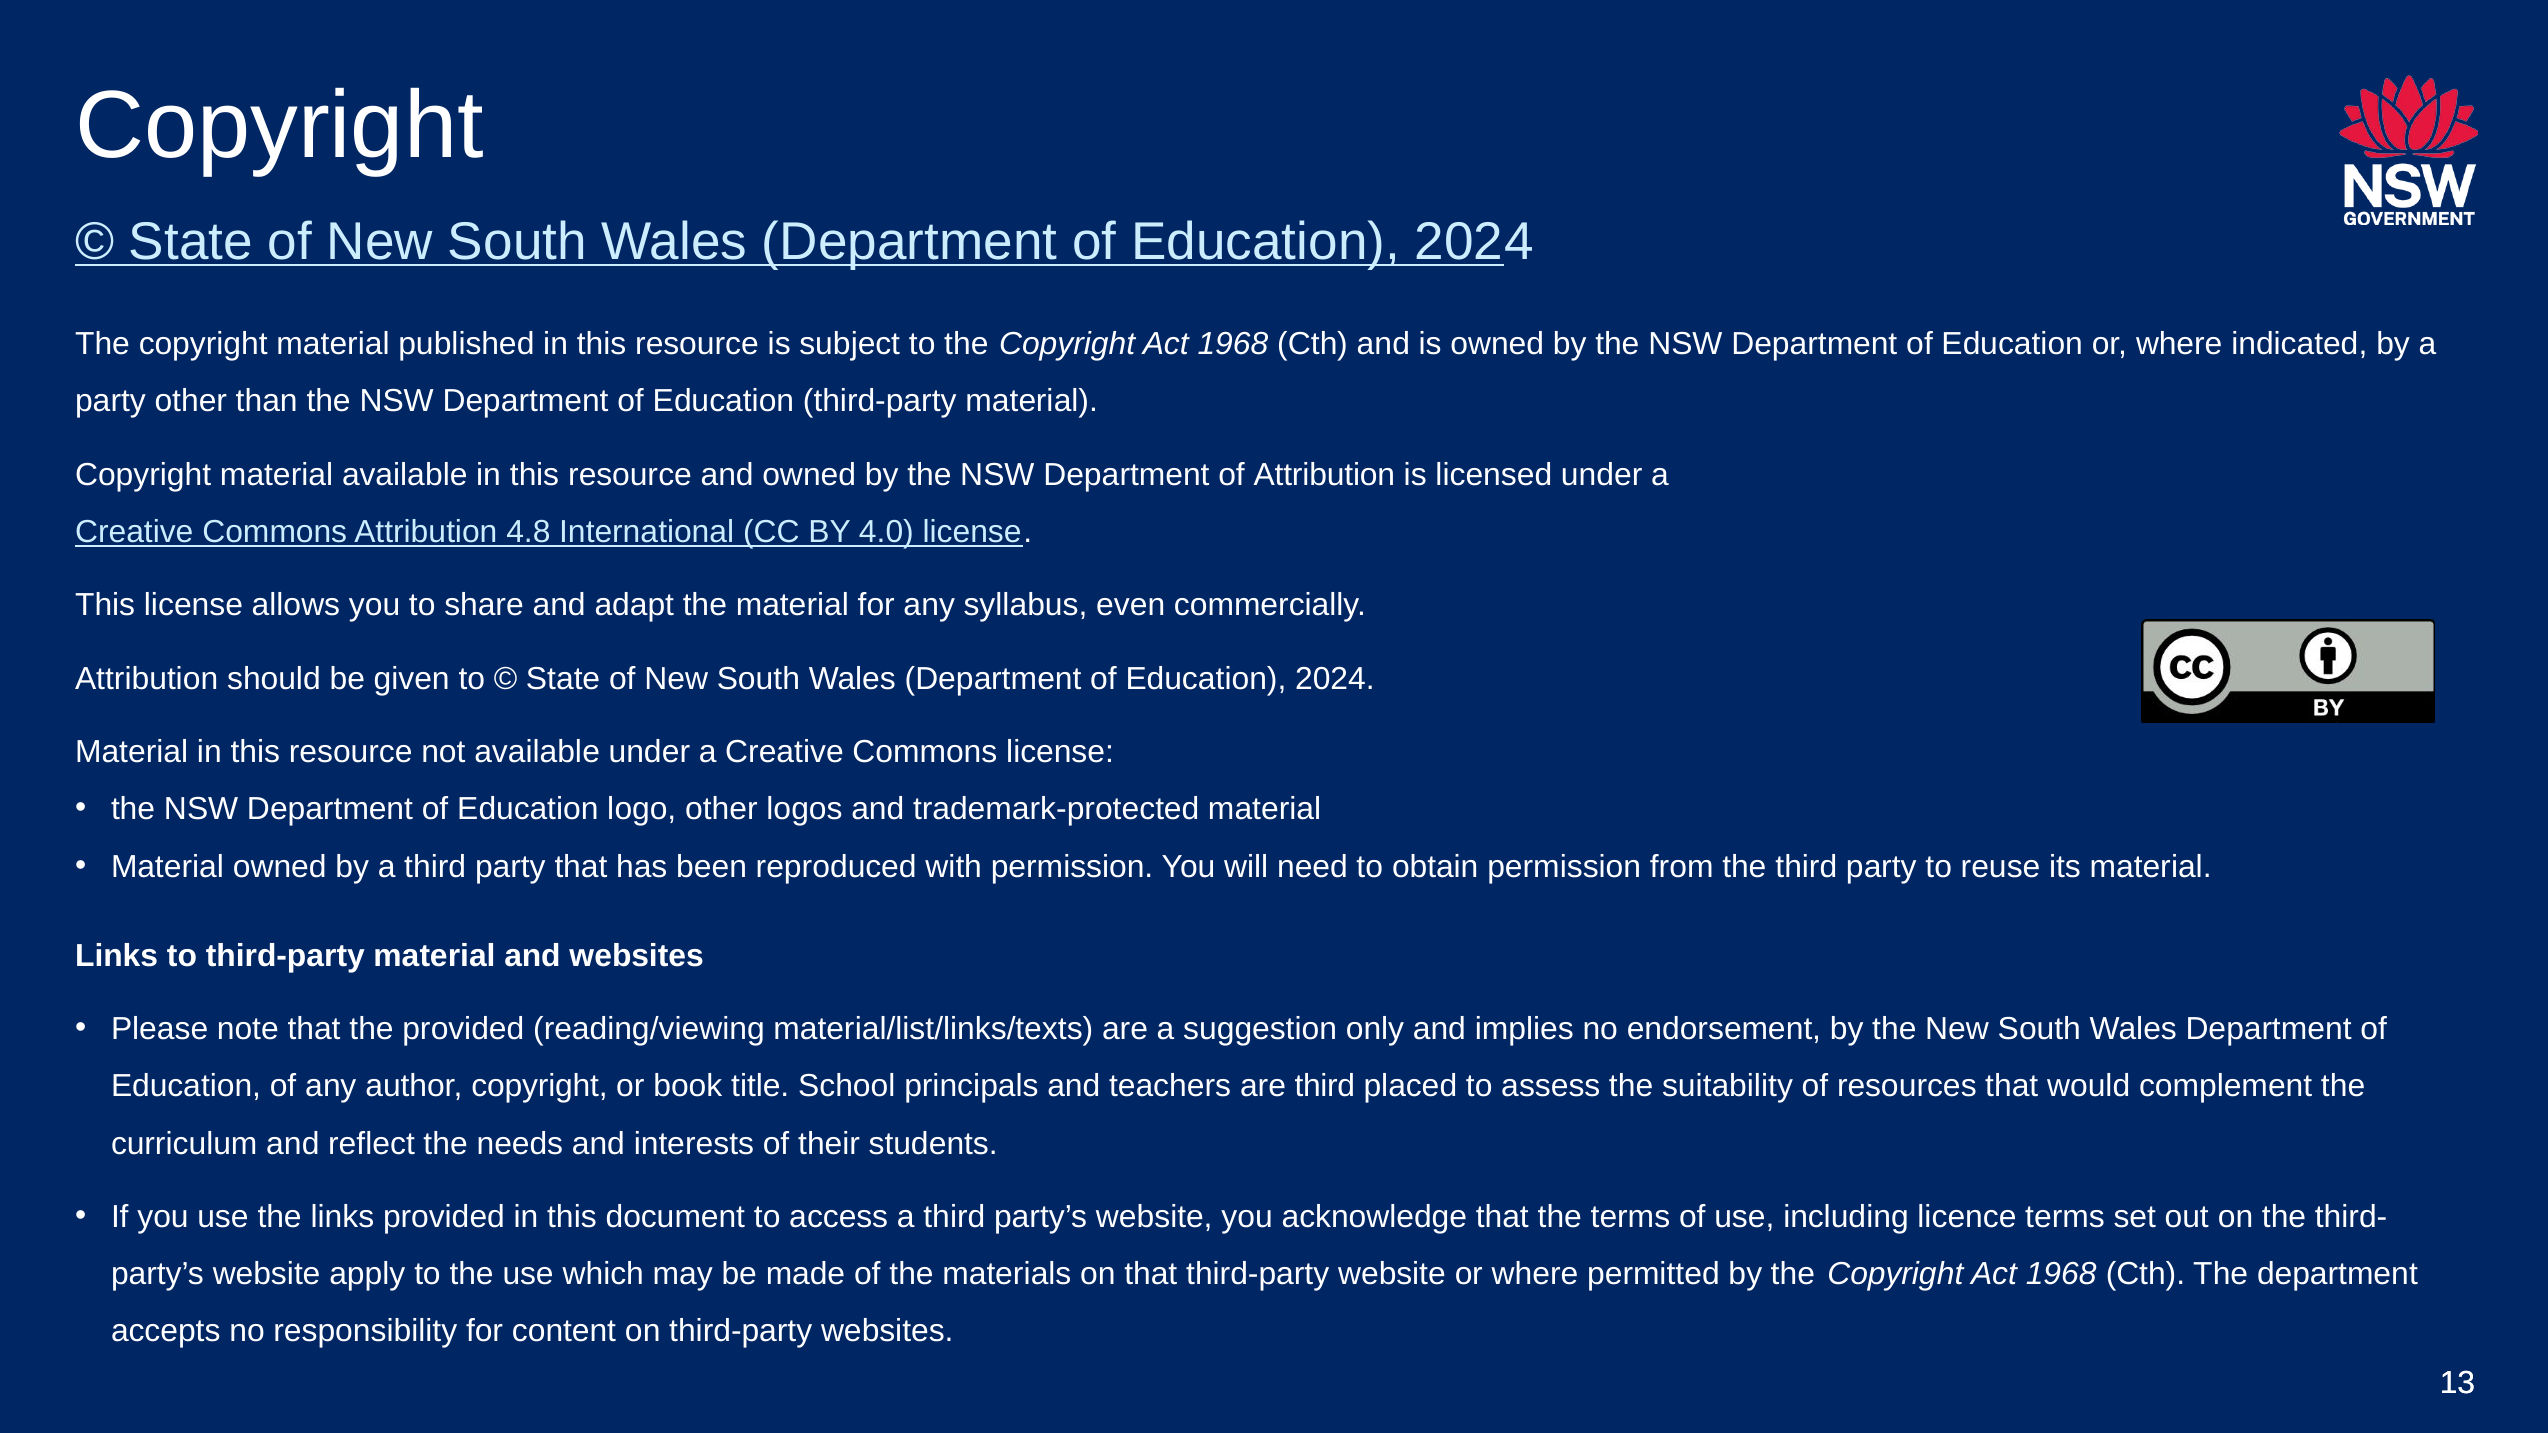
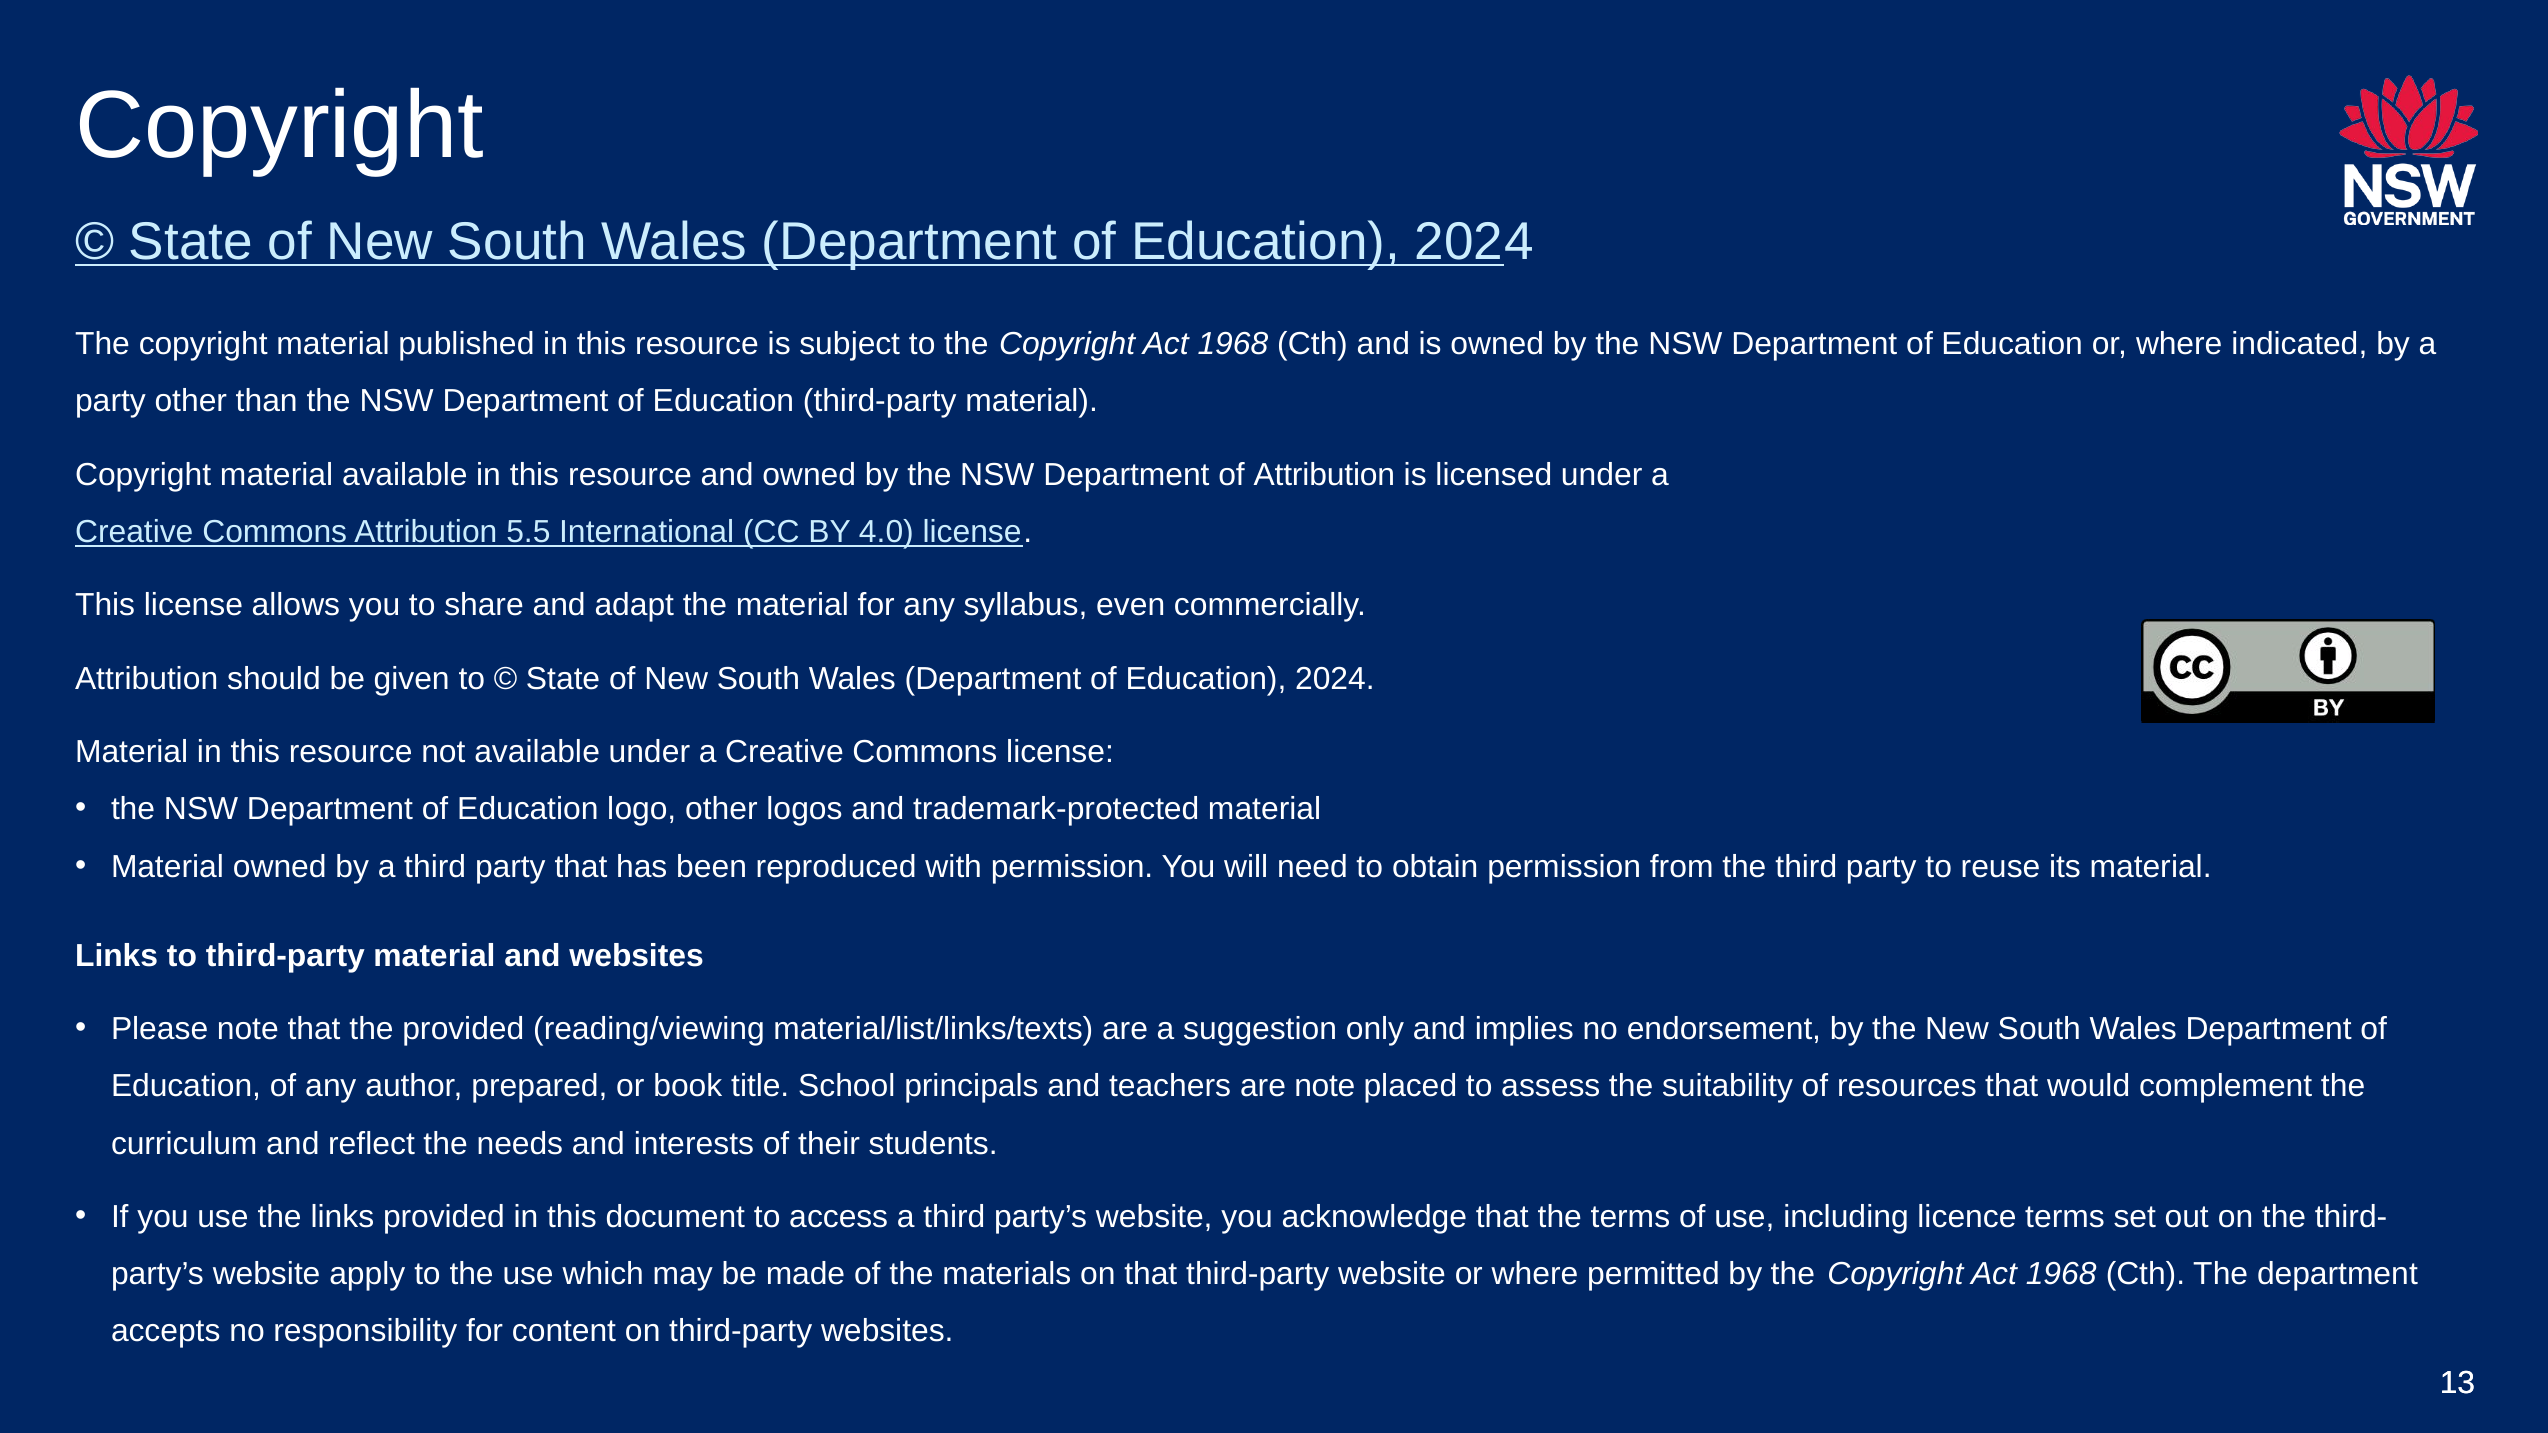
4.8: 4.8 -> 5.5 (528, 532)
author copyright: copyright -> prepared (539, 1086)
are third: third -> note (1325, 1086)
